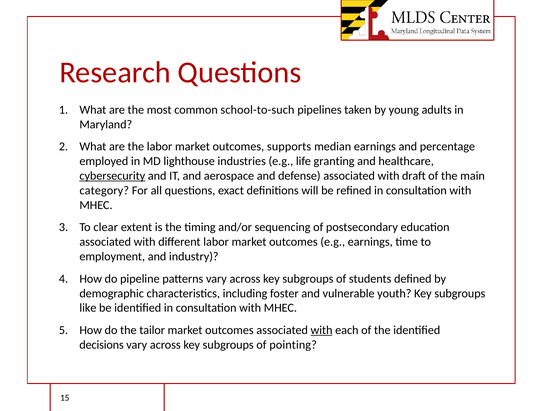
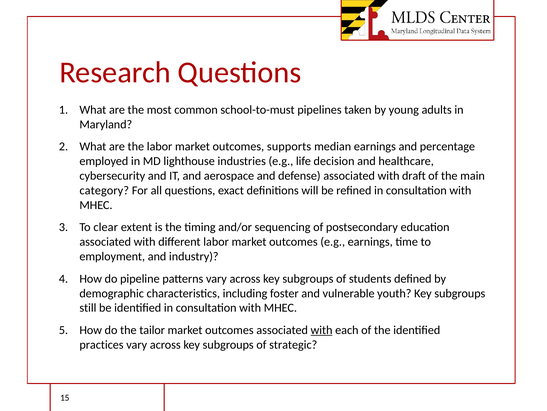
school-to-such: school-to-such -> school-to-must (258, 110)
granting: granting -> decision (334, 161)
cybersecurity underline: present -> none (112, 176)
like: like -> still (88, 307)
decisions: decisions -> practices (101, 344)
pointing: pointing -> strategic (293, 344)
